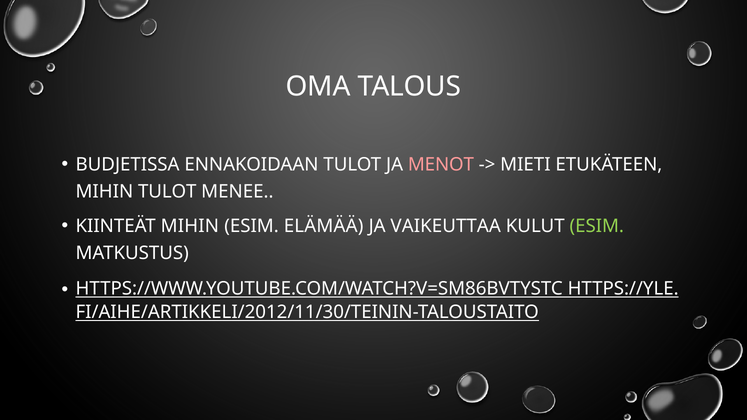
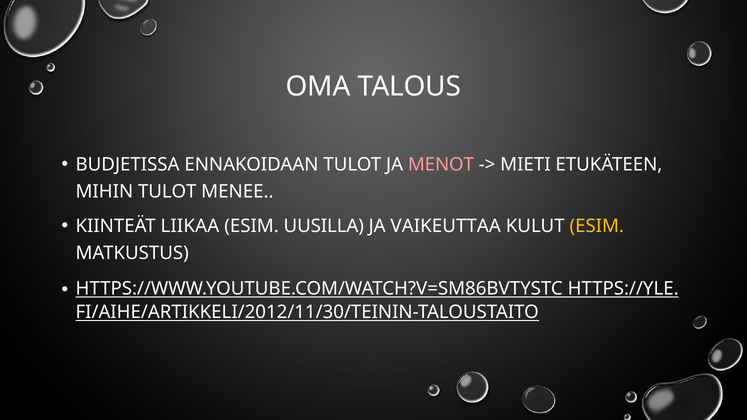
KIINTEÄT MIHIN: MIHIN -> LIIKAA (190, 226)
ELÄMÄÄ: ELÄMÄÄ -> UUSILLA (324, 226)
ESIM colour: light green -> yellow (597, 226)
